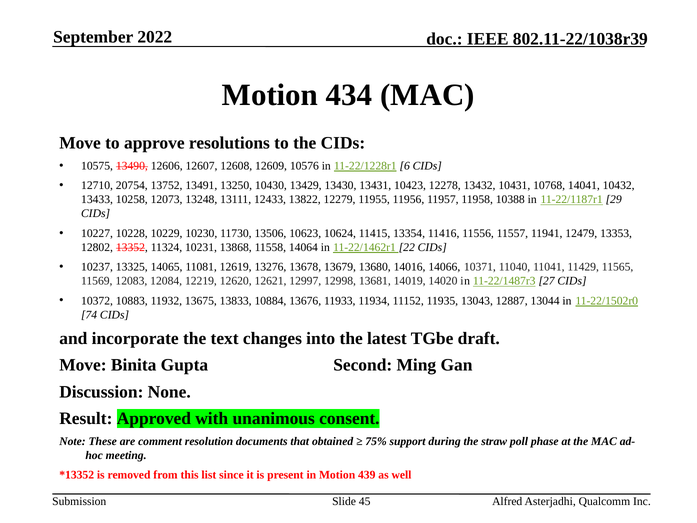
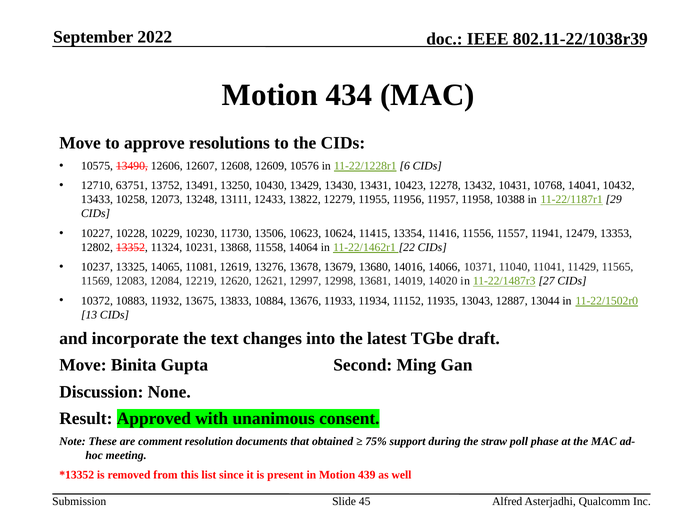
20754: 20754 -> 63751 (132, 186)
74: 74 -> 13 (89, 315)
